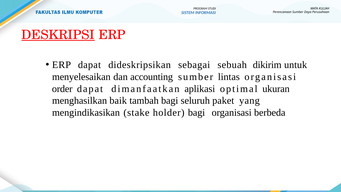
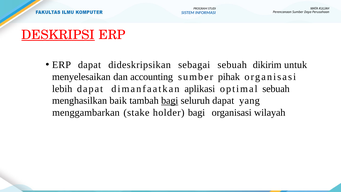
lintas: lintas -> pihak (229, 77)
order: order -> lebih (62, 89)
optimal ukuran: ukuran -> sebuah (276, 89)
bagi underline: none -> present (170, 101)
seluruh paket: paket -> dapat (223, 101)
mengindikasikan: mengindikasikan -> menggambarkan (86, 112)
berbeda: berbeda -> wilayah (270, 112)
